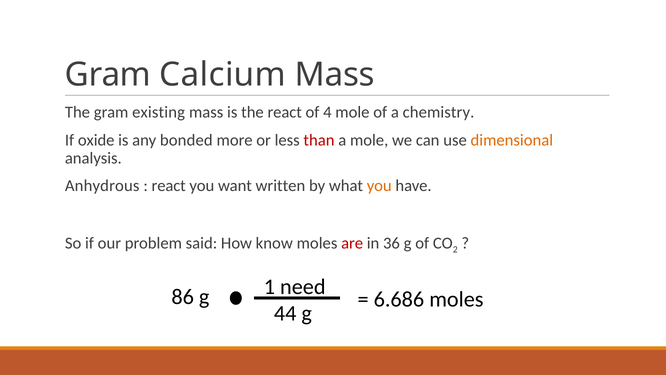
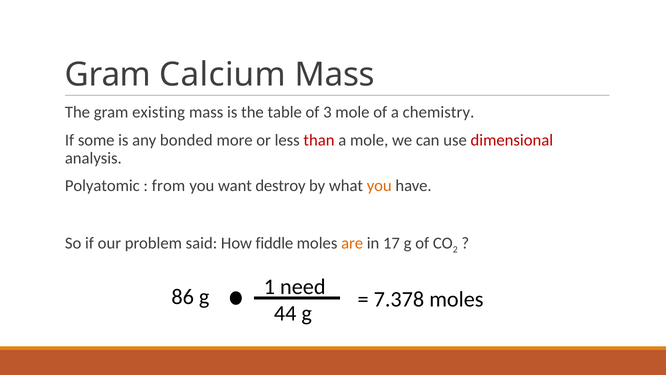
the react: react -> table (285, 112)
4: 4 -> 3 (327, 112)
oxide: oxide -> some (96, 140)
dimensional colour: orange -> red (512, 140)
Anhydrous: Anhydrous -> Polyatomic (102, 186)
react: react -> from (169, 186)
written: written -> destroy (281, 186)
know: know -> fiddle (274, 243)
are colour: red -> orange (352, 243)
36: 36 -> 17 (391, 243)
6.686: 6.686 -> 7.378 (399, 299)
